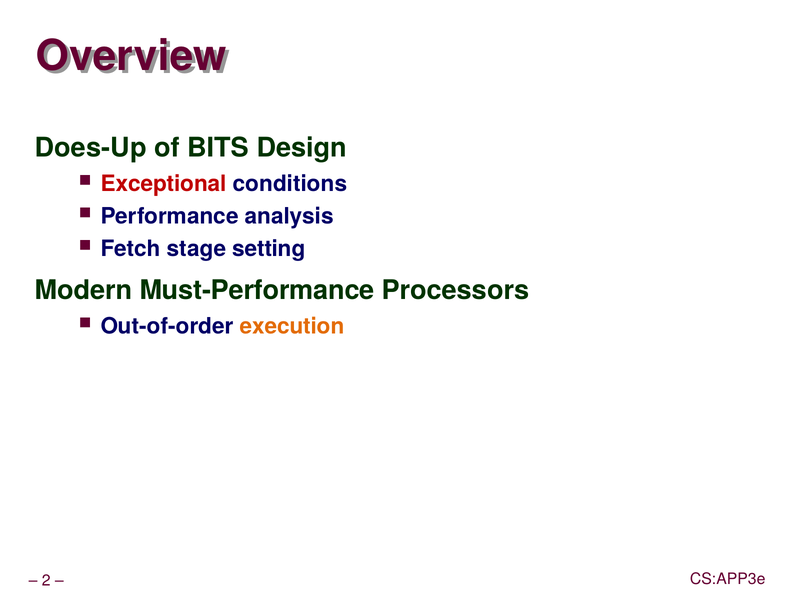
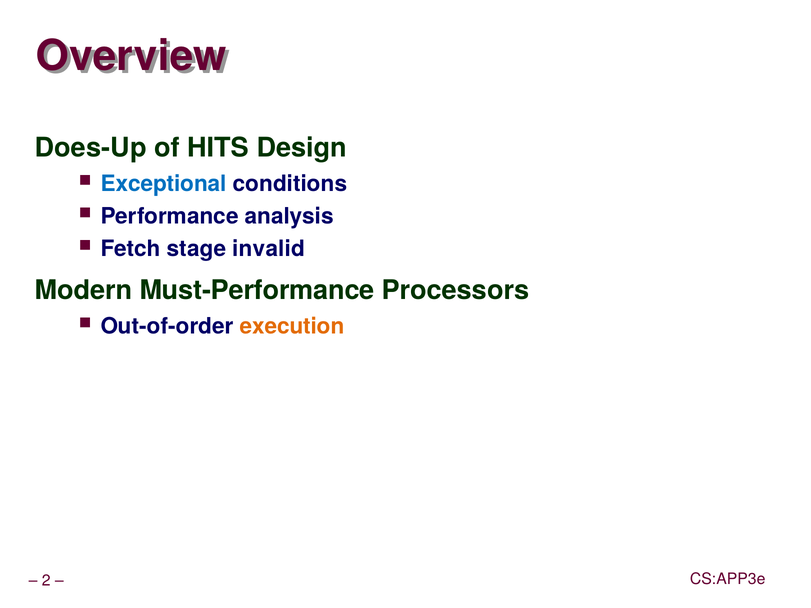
BITS: BITS -> HITS (218, 148)
Exceptional colour: red -> blue (164, 184)
setting: setting -> invalid (269, 249)
